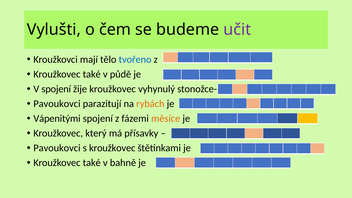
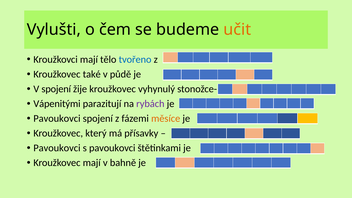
učit colour: purple -> orange (237, 30)
Pavoukovci: Pavoukovci -> Vápenitými (57, 104)
rybách colour: orange -> purple (150, 104)
Vápenitými: Vápenitými -> Pavoukovci (57, 119)
s kroužkovec: kroužkovec -> pavoukovci (112, 148)
také: také -> mají (92, 163)
